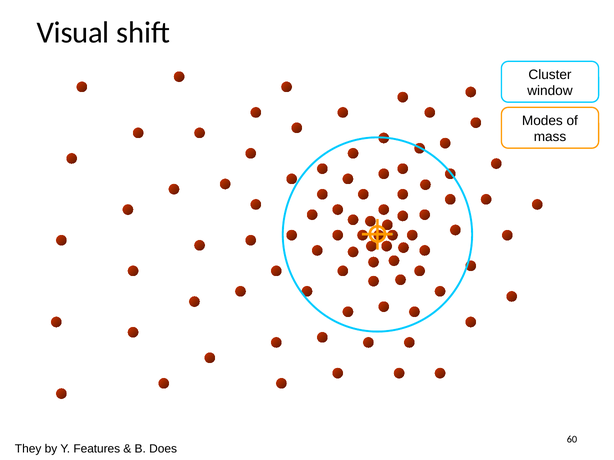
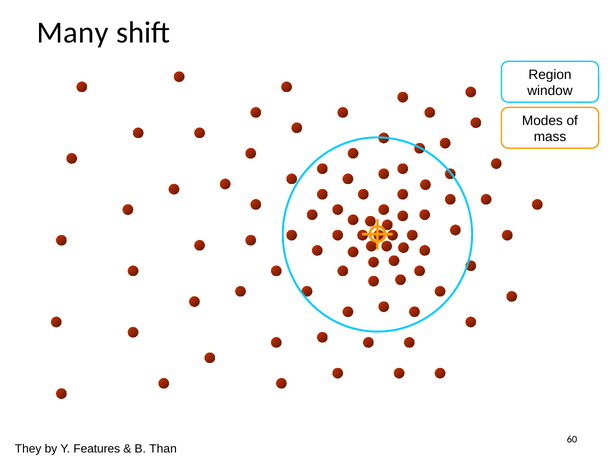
Visual: Visual -> Many (73, 33)
Cluster: Cluster -> Region (550, 75)
Does: Does -> Than (163, 449)
